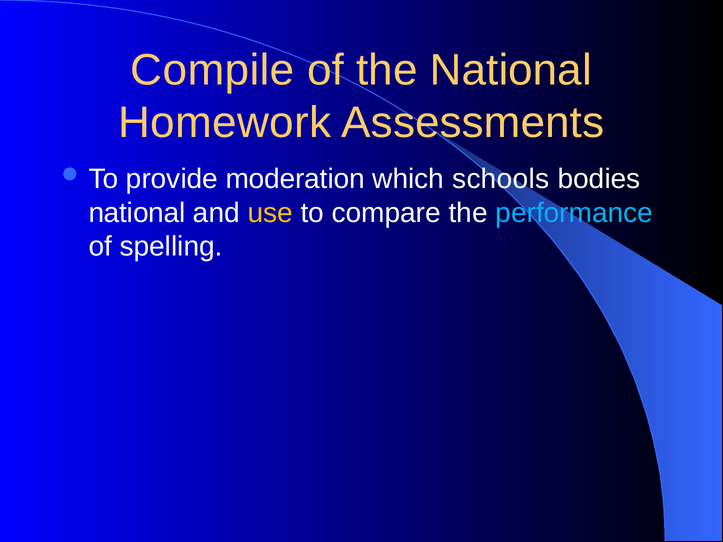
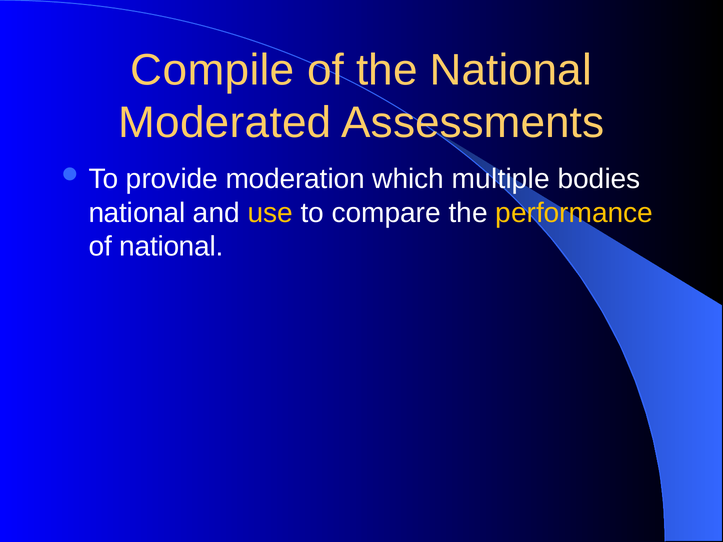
Homework: Homework -> Moderated (225, 123)
schools: schools -> multiple (501, 179)
performance colour: light blue -> yellow (574, 213)
of spelling: spelling -> national (171, 247)
